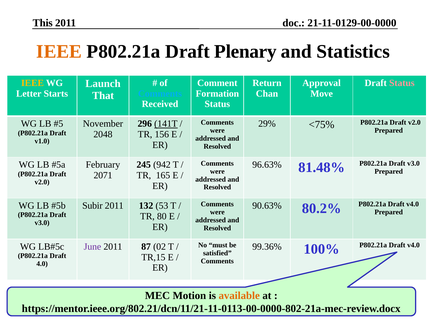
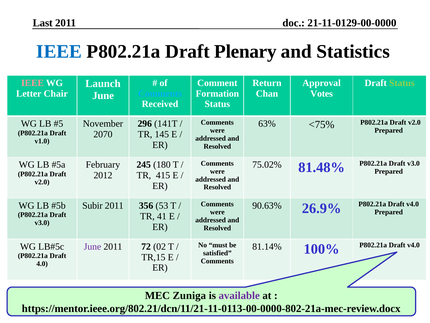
This: This -> Last (43, 23)
IEEE colour: orange -> blue (59, 51)
IEEE colour: yellow -> pink (33, 83)
Status colour: pink -> light green (402, 83)
Letter Starts: Starts -> Chair (56, 93)
Move: Move -> Votes (322, 93)
That: That -> June (103, 95)
141T underline: present -> none (166, 124)
29%: 29% -> 63% (267, 124)
2048: 2048 -> 2070 (103, 134)
156: 156 -> 145 (162, 134)
942: 942 -> 180 (162, 164)
96.63%: 96.63% -> 75.02% (267, 164)
2071: 2071 -> 2012 (103, 175)
165: 165 -> 415 (163, 175)
132: 132 -> 356 (146, 205)
80.2%: 80.2% -> 26.9% (322, 208)
80: 80 -> 41 (162, 216)
87: 87 -> 72 (146, 246)
99.36%: 99.36% -> 81.14% (267, 246)
Motion: Motion -> Zuniga (189, 295)
available colour: orange -> purple (239, 295)
